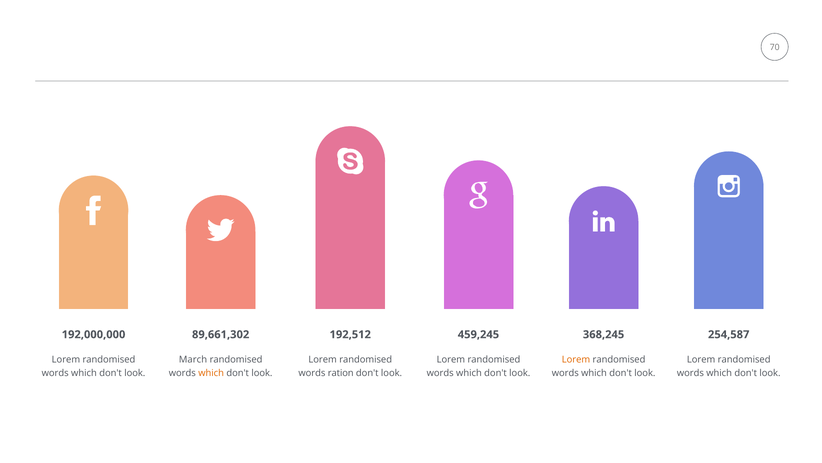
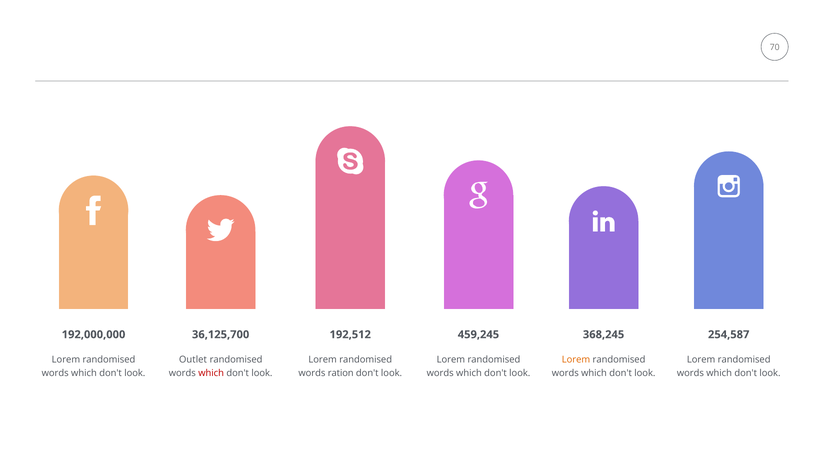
89,661,302: 89,661,302 -> 36,125,700 (221, 334)
March: March -> Outlet (193, 359)
which colour: orange -> red (211, 373)
